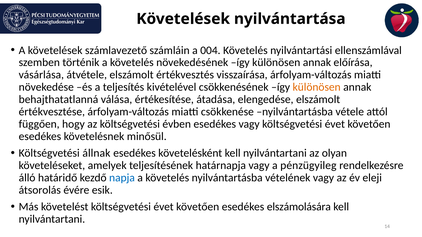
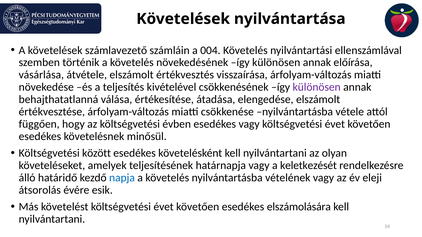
különösen colour: orange -> purple (317, 87)
állnak: állnak -> között (97, 153)
pénzügyileg: pénzügyileg -> keletkezését (309, 166)
